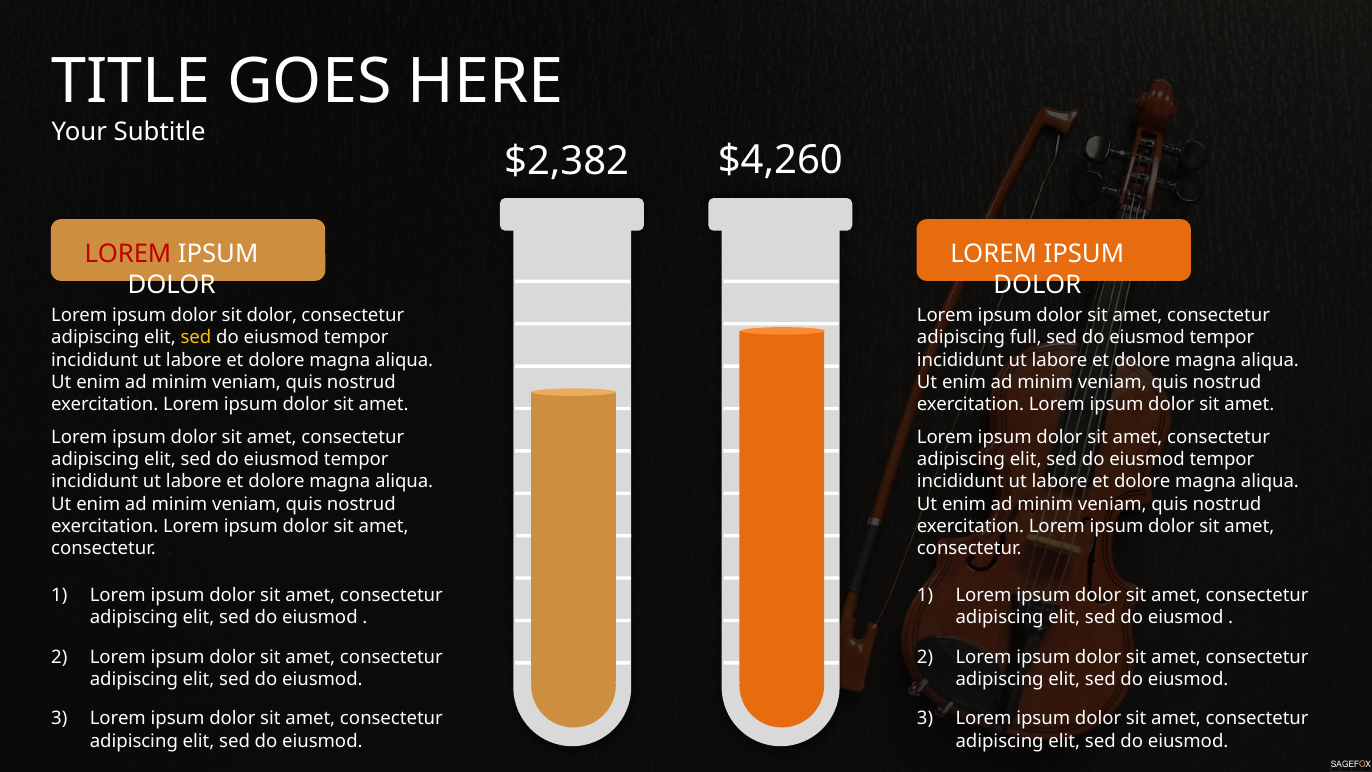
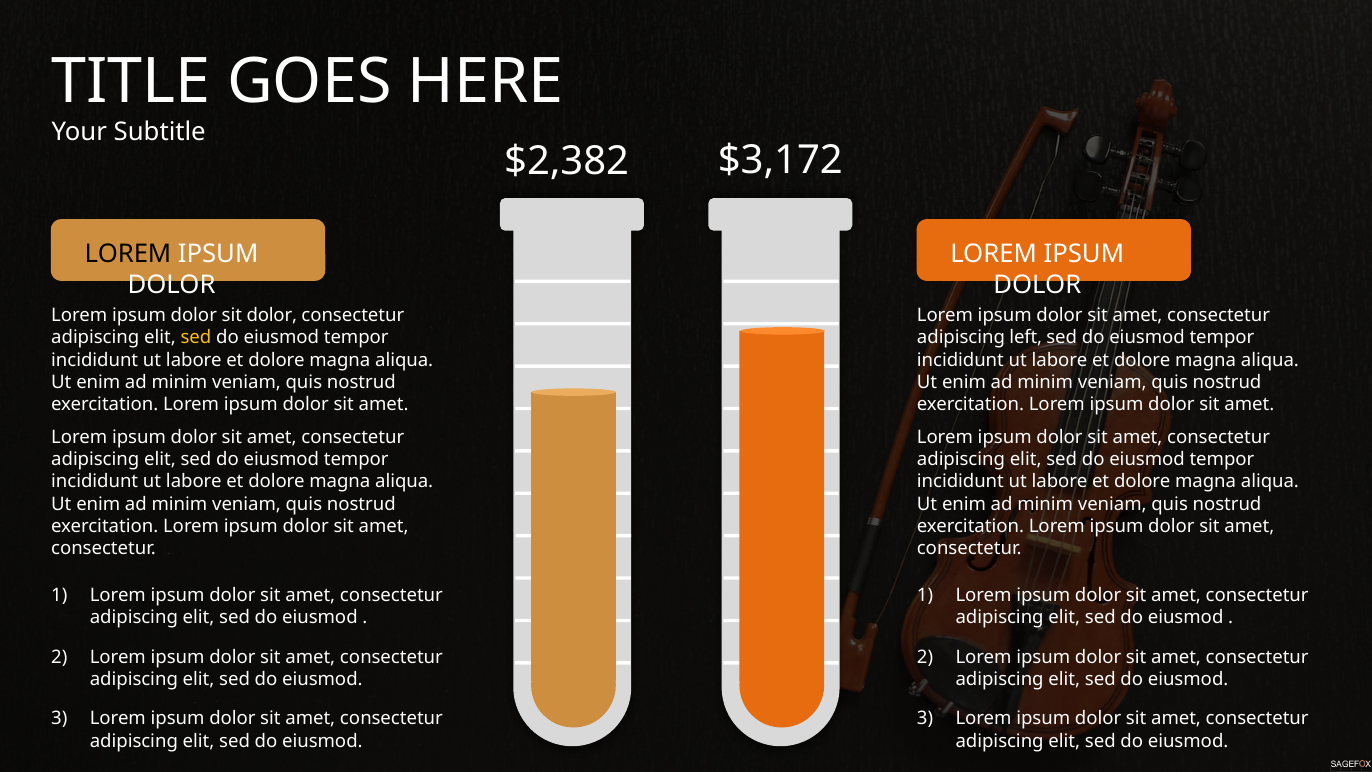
$4,260: $4,260 -> $3,172 (780, 161)
LOREM colour: red -> black (128, 254)
full: full -> left (1026, 337)
